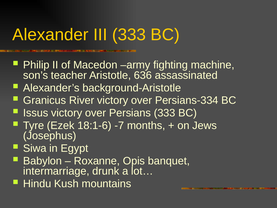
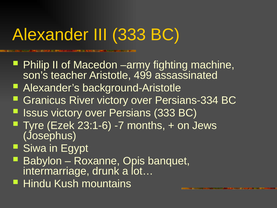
636: 636 -> 499 (143, 75)
18:1-6: 18:1-6 -> 23:1-6 (94, 125)
